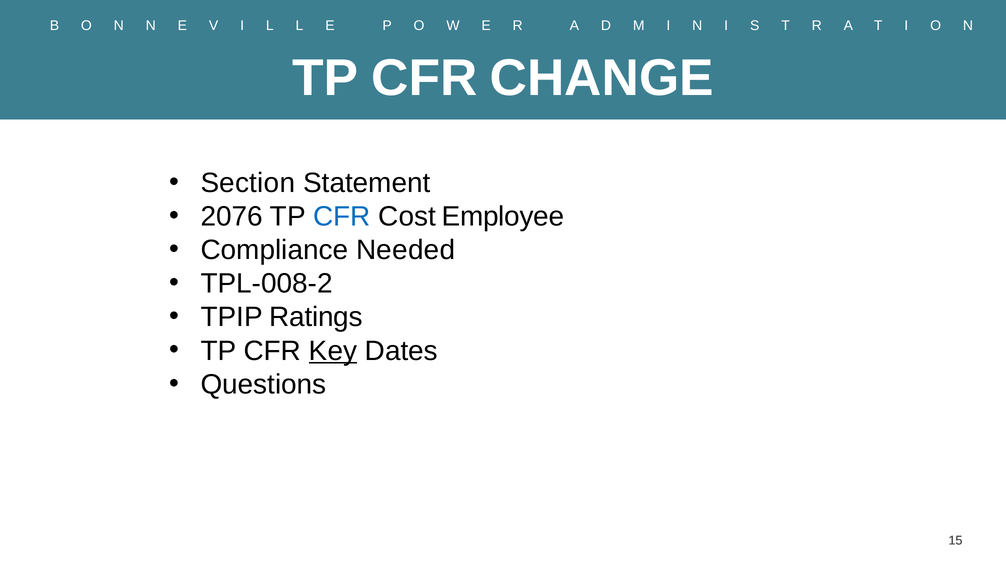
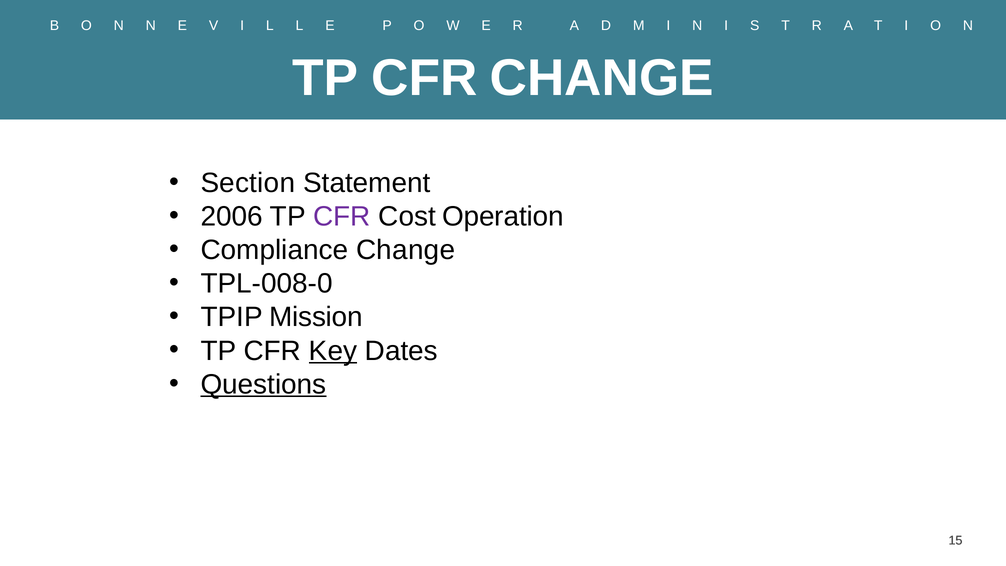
2076: 2076 -> 2006 (232, 217)
CFR colour: blue -> purple (342, 217)
Employee: Employee -> Operation (503, 217)
Compliance Needed: Needed -> Change (406, 250)
TPL-008-2: TPL-008-2 -> TPL-008-0 (267, 284)
Ratings: Ratings -> Mission (316, 317)
Questions underline: none -> present (264, 384)
